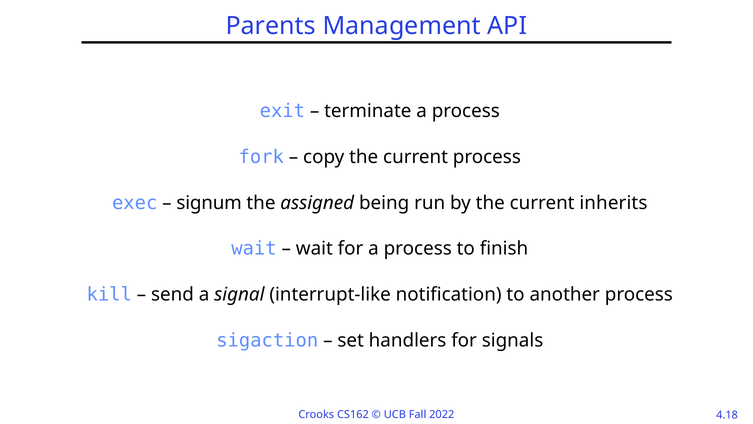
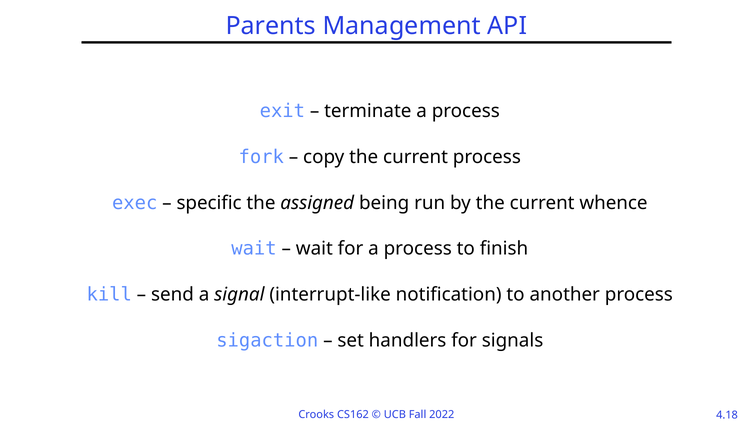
signum: signum -> specific (209, 203)
inherits: inherits -> whence (613, 203)
